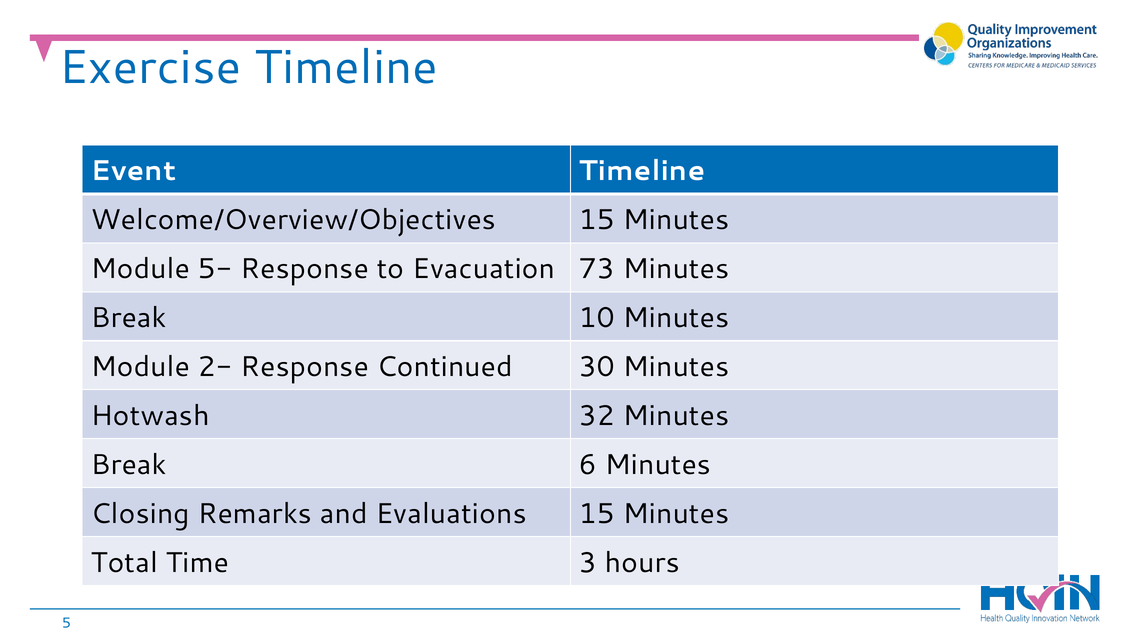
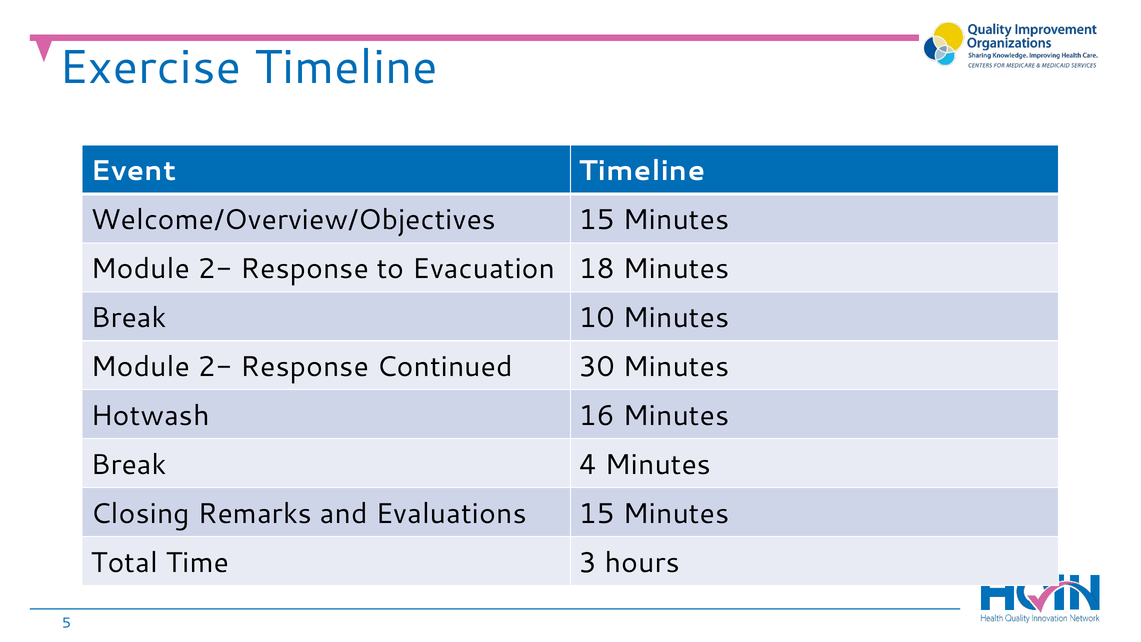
5-: 5- -> 2- (215, 269)
73: 73 -> 18 (597, 269)
32: 32 -> 16 (597, 416)
6: 6 -> 4 (588, 465)
